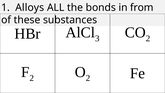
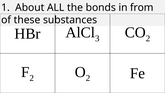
Alloys: Alloys -> About (30, 8)
